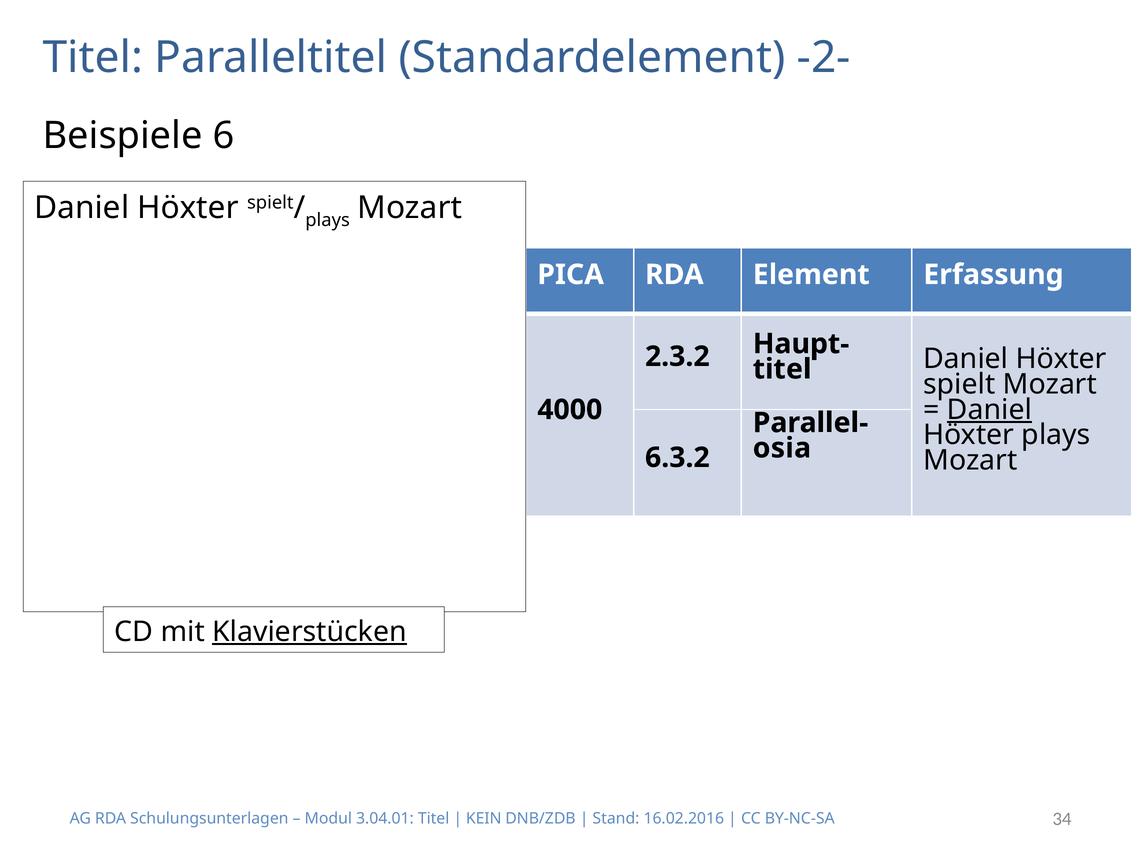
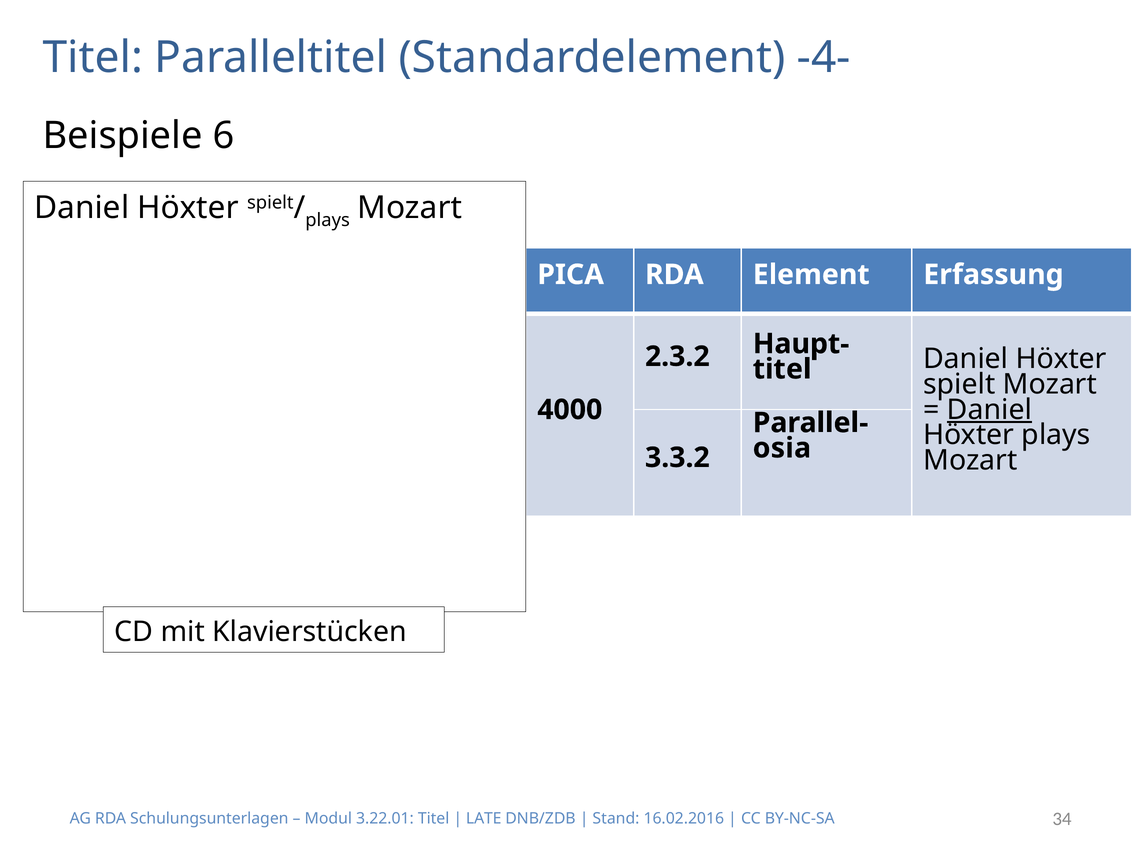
-2-: -2- -> -4- (824, 58)
6.3.2: 6.3.2 -> 3.3.2 (677, 458)
Klavierstücken underline: present -> none (310, 632)
3.04.01: 3.04.01 -> 3.22.01 (385, 819)
KEIN: KEIN -> LATE (484, 819)
